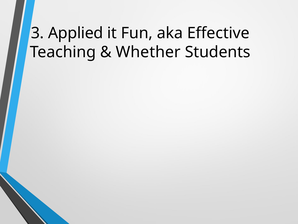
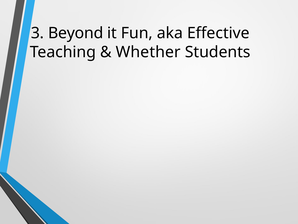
Applied: Applied -> Beyond (76, 33)
